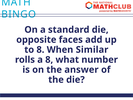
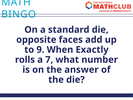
to 8: 8 -> 9 (40, 50)
Similar: Similar -> Exactly (92, 50)
a 8: 8 -> 7 (49, 60)
